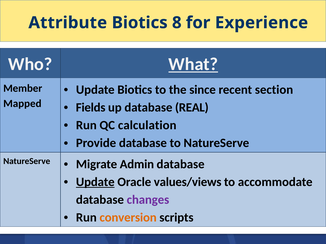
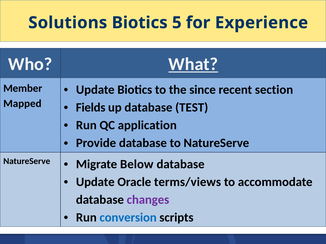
Attribute: Attribute -> Solutions (68, 23)
8: 8 -> 5 (177, 23)
REAL: REAL -> TEST (192, 108)
calculation: calculation -> application (147, 126)
Admin: Admin -> Below (137, 164)
Update underline: present -> none (95, 182)
values/views: values/views -> terms/views (188, 182)
conversion colour: orange -> blue (128, 218)
